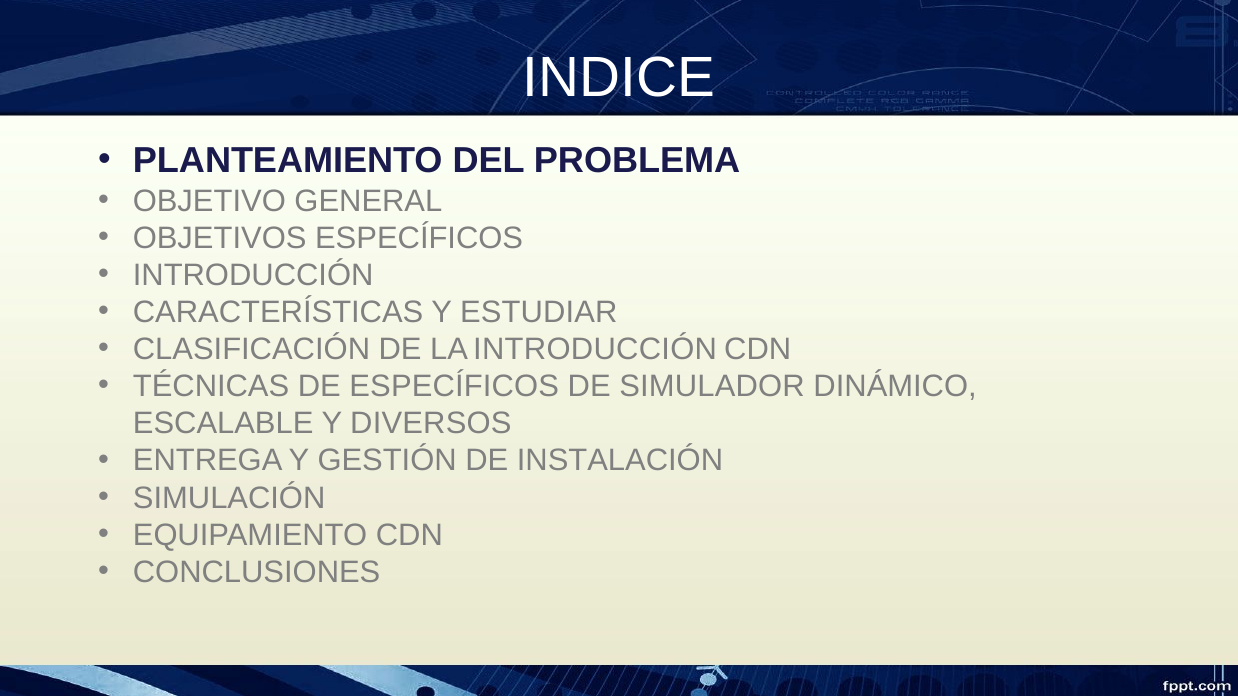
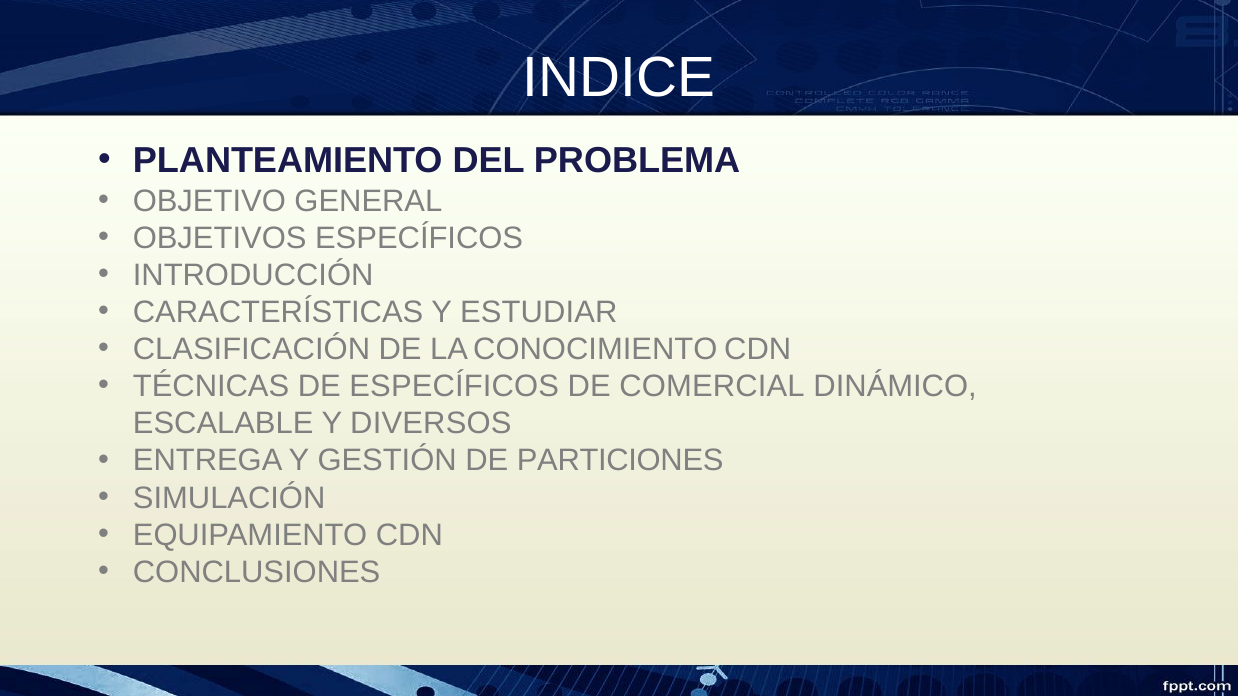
LA INTRODUCCIÓN: INTRODUCCIÓN -> CONOCIMIENTO (595, 350)
SIMULADOR: SIMULADOR -> COMERCIAL (712, 387)
INSTALACIÓN: INSTALACIÓN -> PARTICIONES (620, 461)
